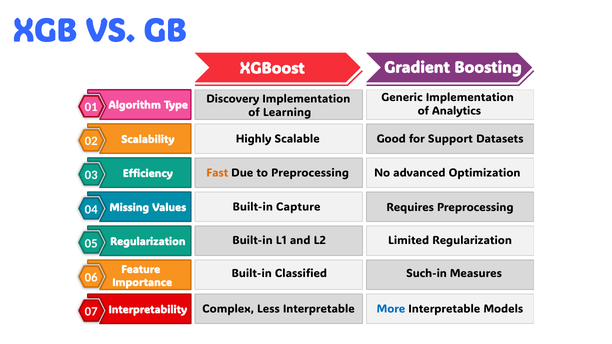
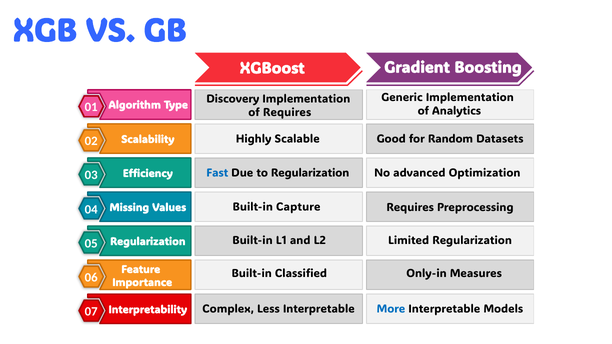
of Learning: Learning -> Requires (287, 113)
Support: Support -> Random (451, 139)
Fast colour: orange -> blue (217, 173)
to Preprocessing: Preprocessing -> Regularization (310, 173)
Such-in: Such-in -> Only-in (427, 274)
